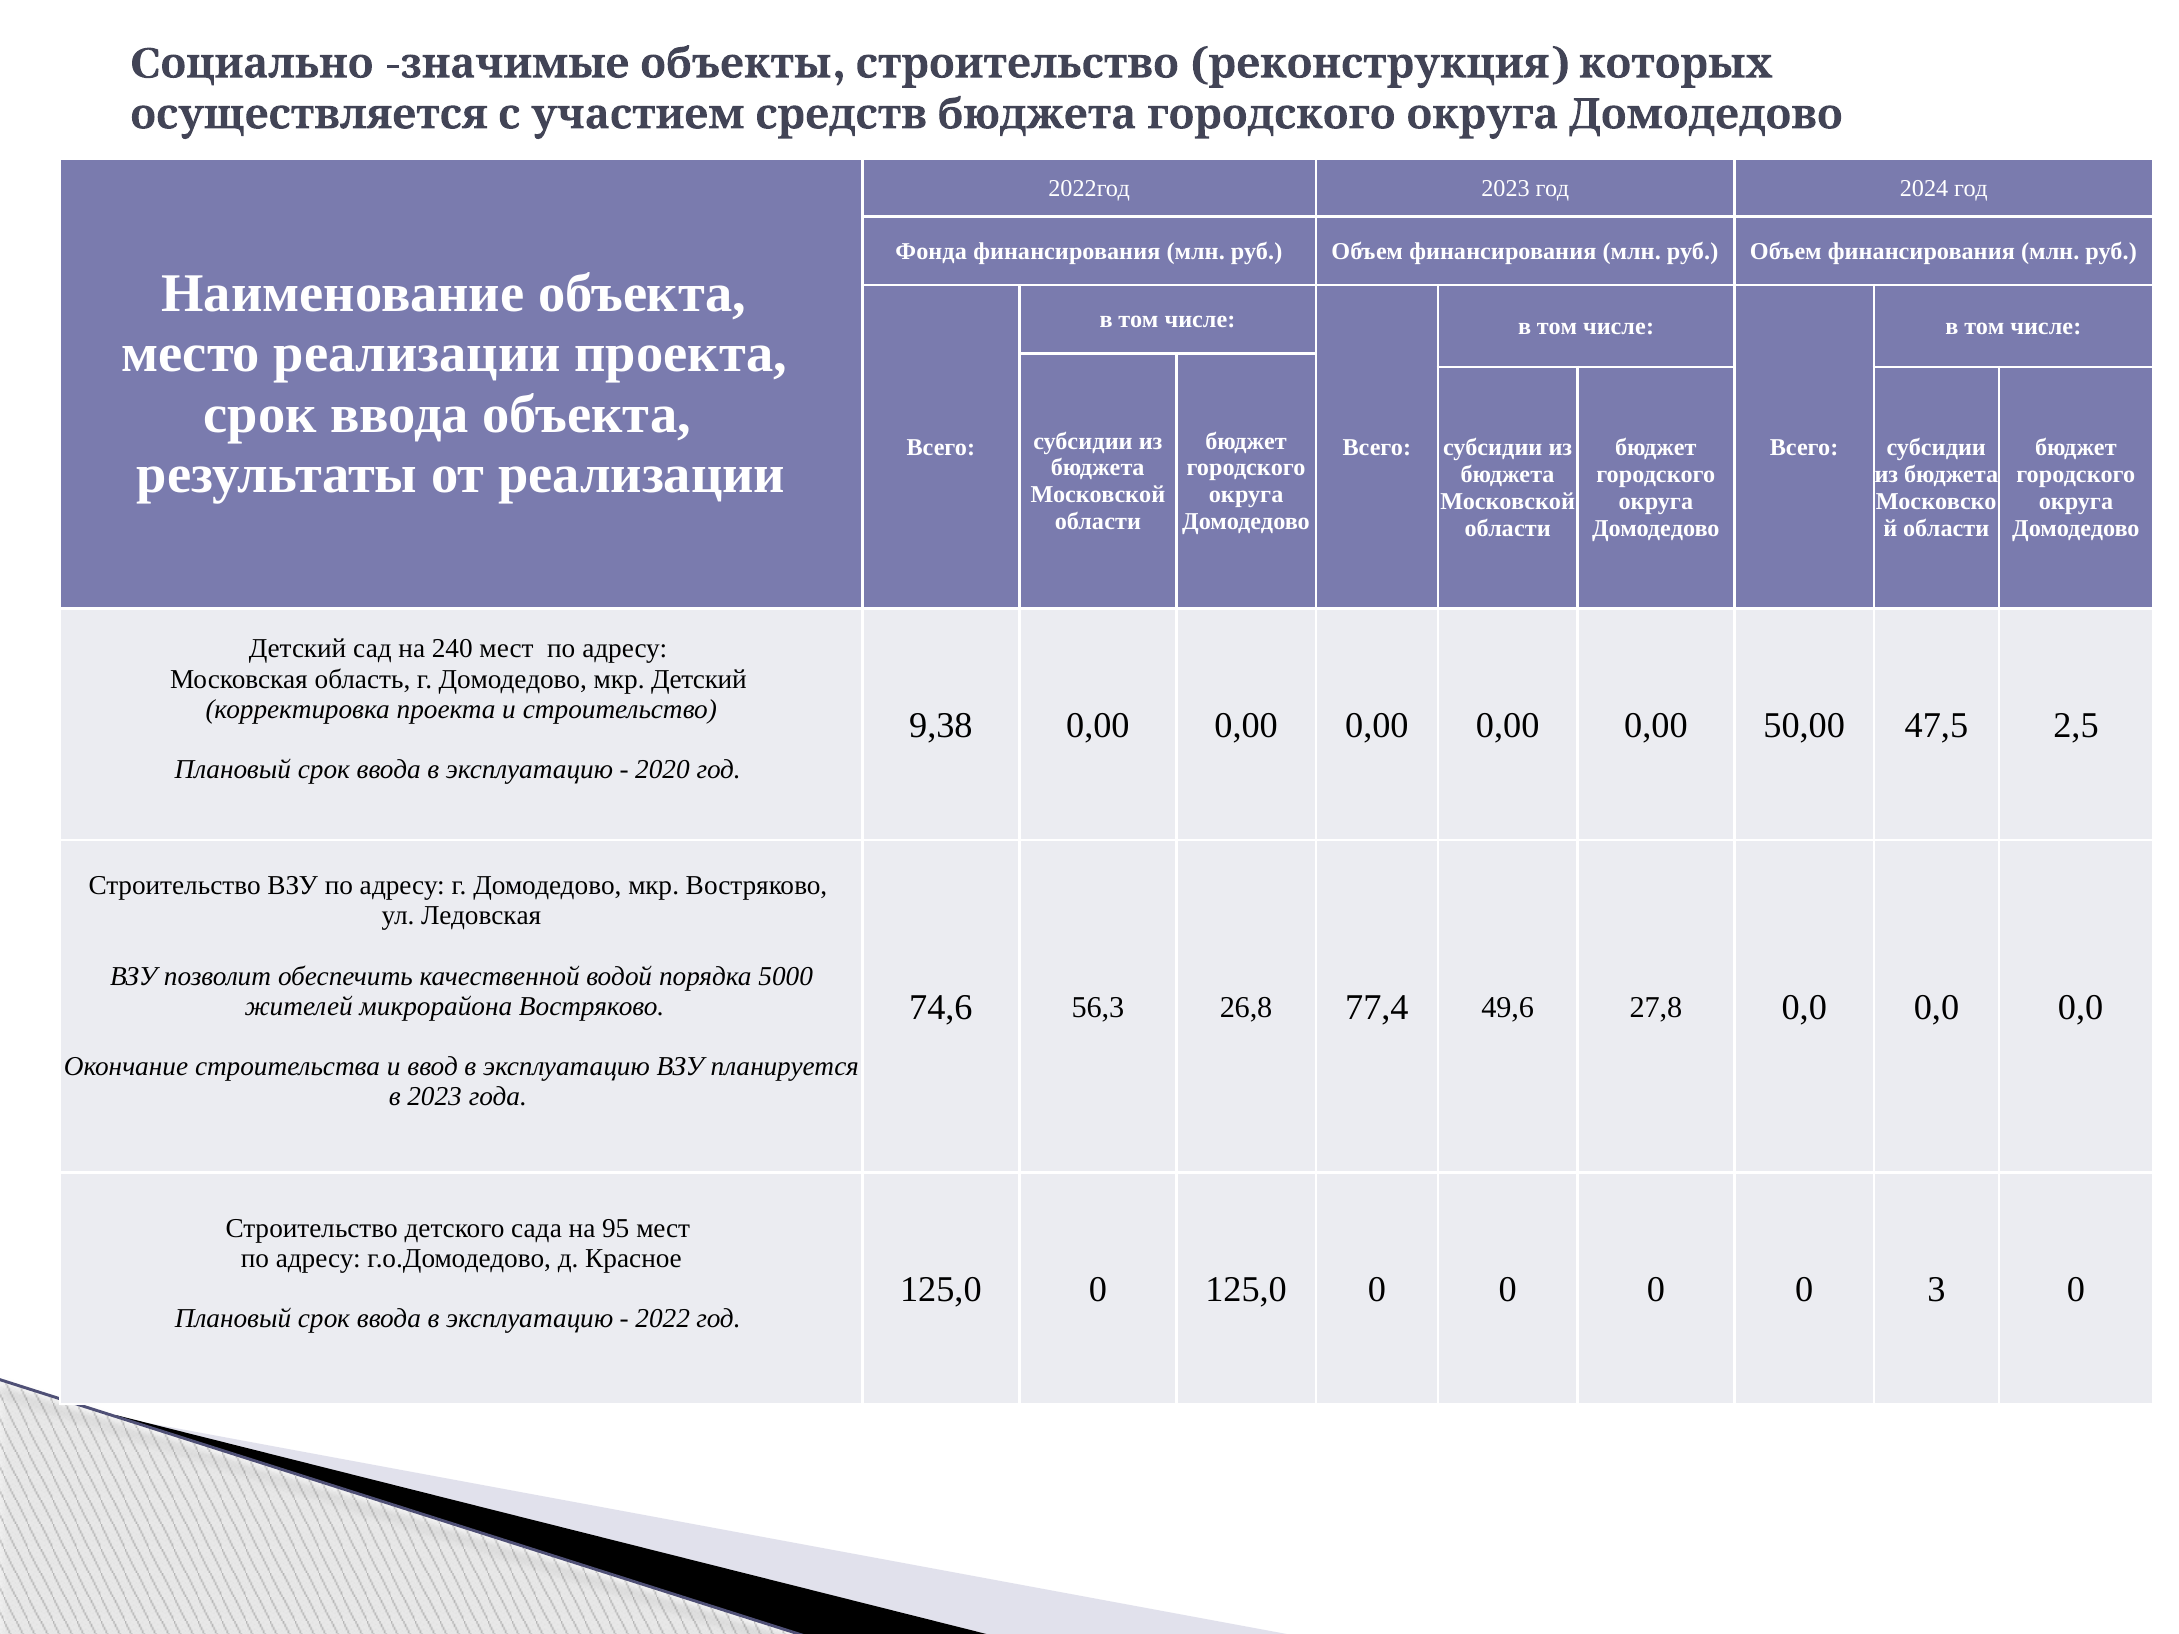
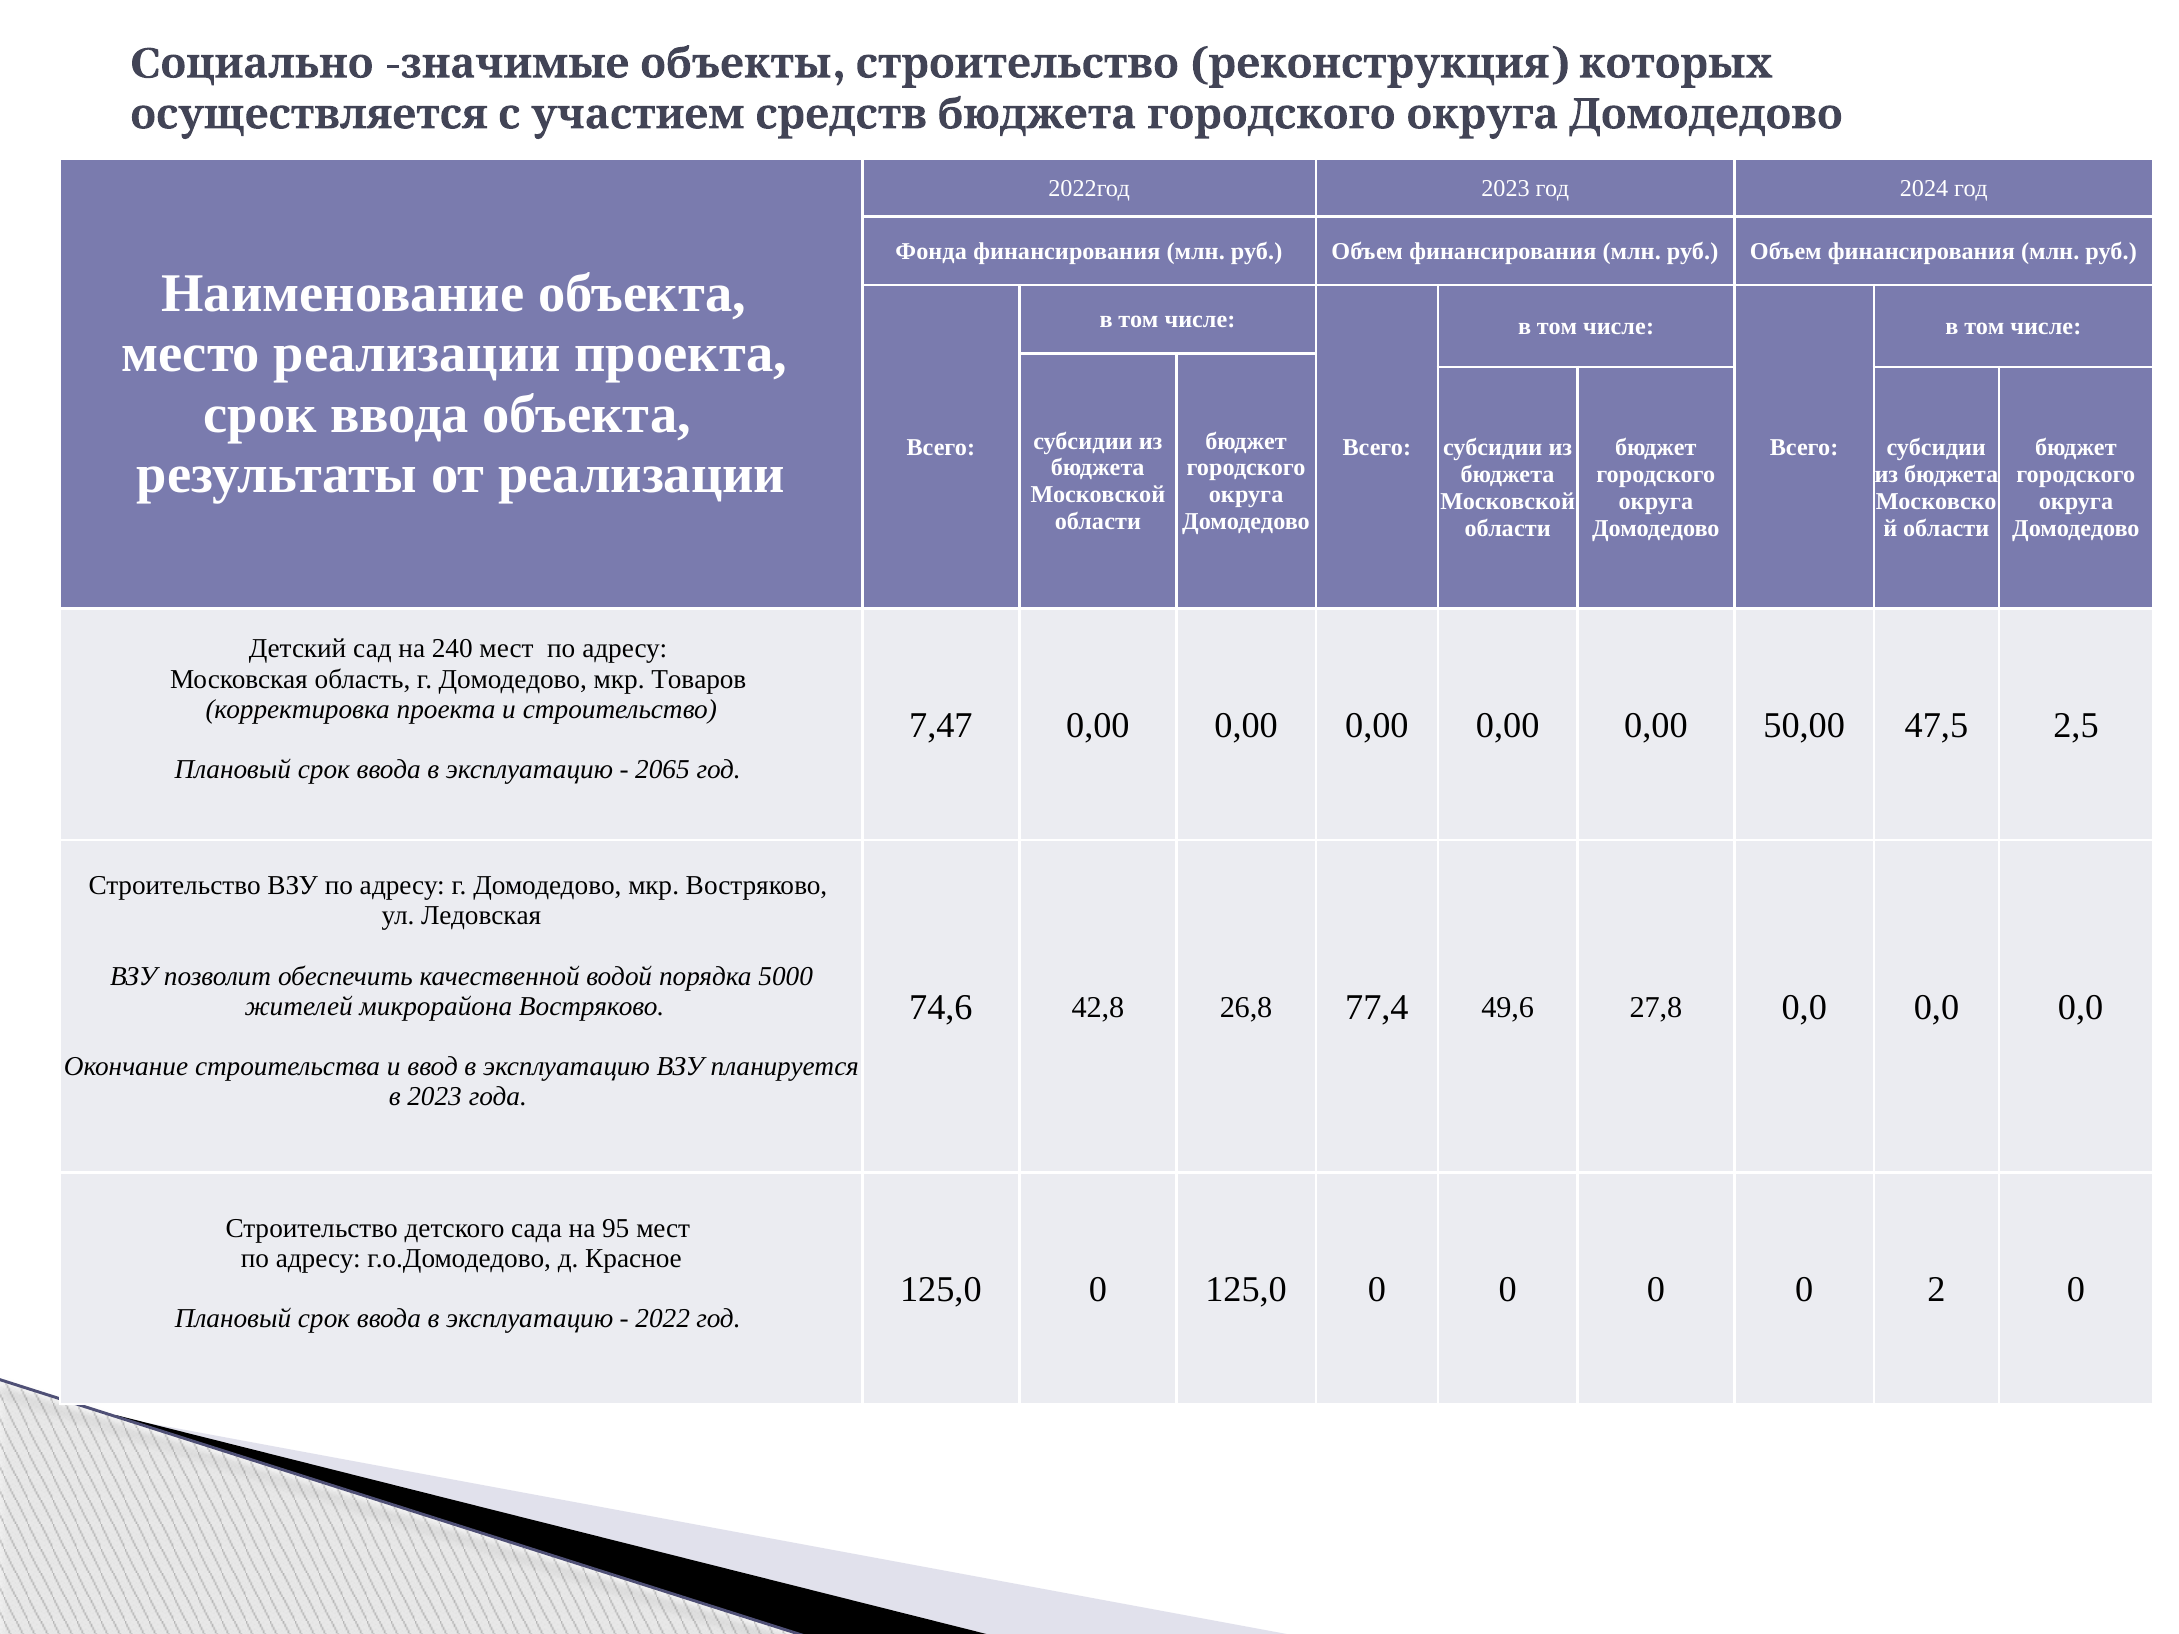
мкр Детский: Детский -> Товаров (699, 679)
9,38: 9,38 -> 7,47 (941, 726)
2020: 2020 -> 2065 (662, 770)
56,3: 56,3 -> 42,8 (1098, 1008)
3: 3 -> 2 (1936, 1290)
